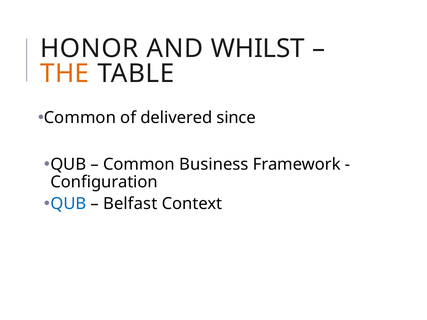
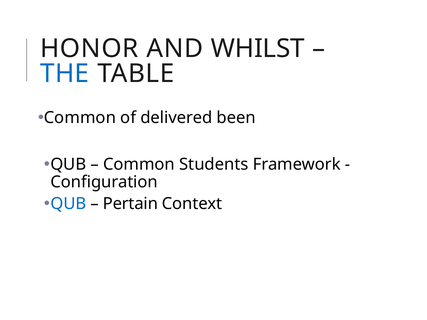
THE colour: orange -> blue (65, 74)
since: since -> been (236, 118)
Business: Business -> Students (214, 164)
Belfast: Belfast -> Pertain (130, 204)
